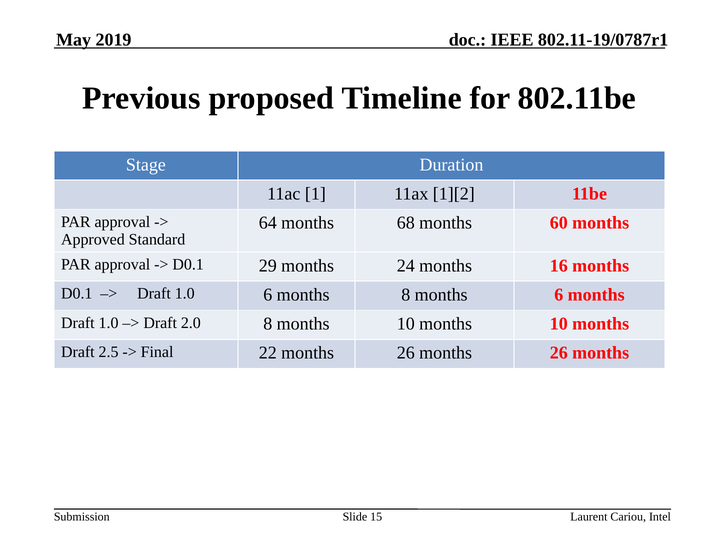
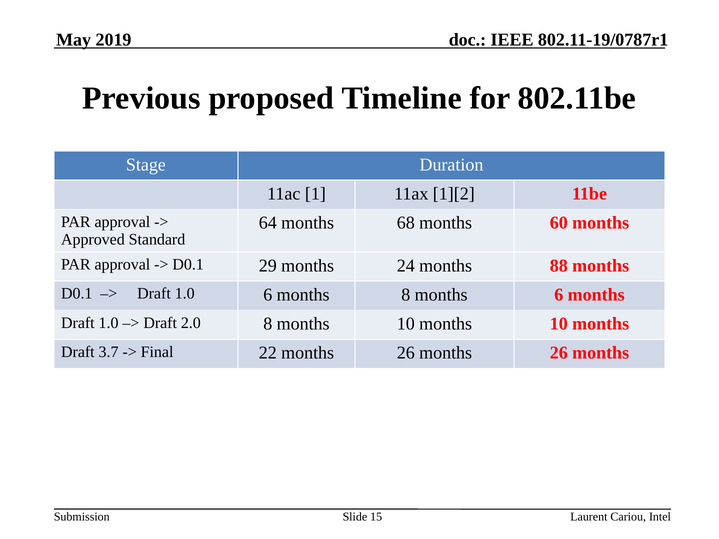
16: 16 -> 88 (559, 266)
2.5: 2.5 -> 3.7 (109, 352)
